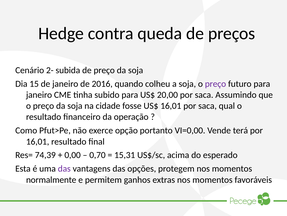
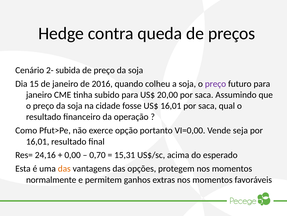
terá: terá -> seja (240, 130)
74,39: 74,39 -> 24,16 (45, 155)
das colour: purple -> orange (64, 168)
